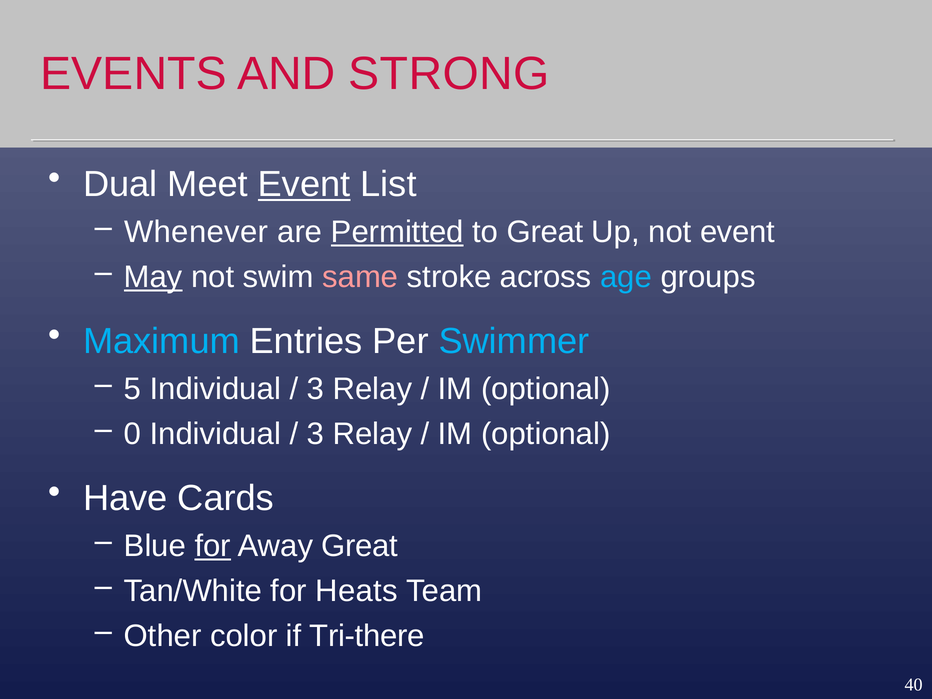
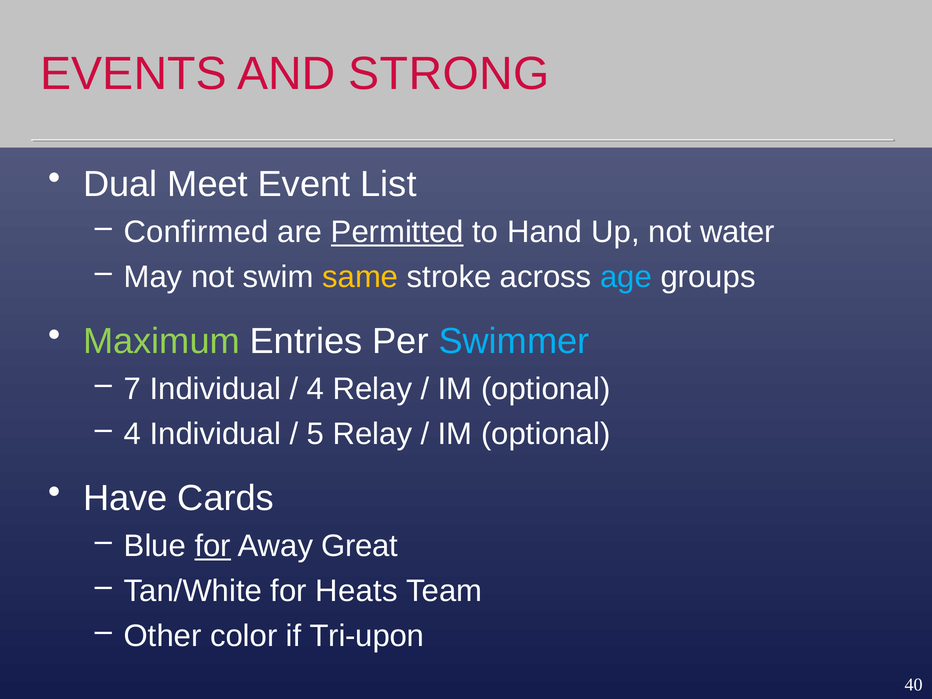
Event underline: present -> none (304, 184)
Whenever: Whenever -> Confirmed (196, 232)
to Great: Great -> Hand (545, 232)
not event: event -> water (737, 232)
May underline: present -> none (153, 277)
same colour: pink -> yellow (360, 277)
Maximum colour: light blue -> light green (162, 341)
5: 5 -> 7 (133, 389)
3: 3 -> 4 (315, 389)
0: 0 -> 4 (133, 434)
3: 3 -> 5 (315, 434)
Tri-there: Tri-there -> Tri-upon (367, 636)
